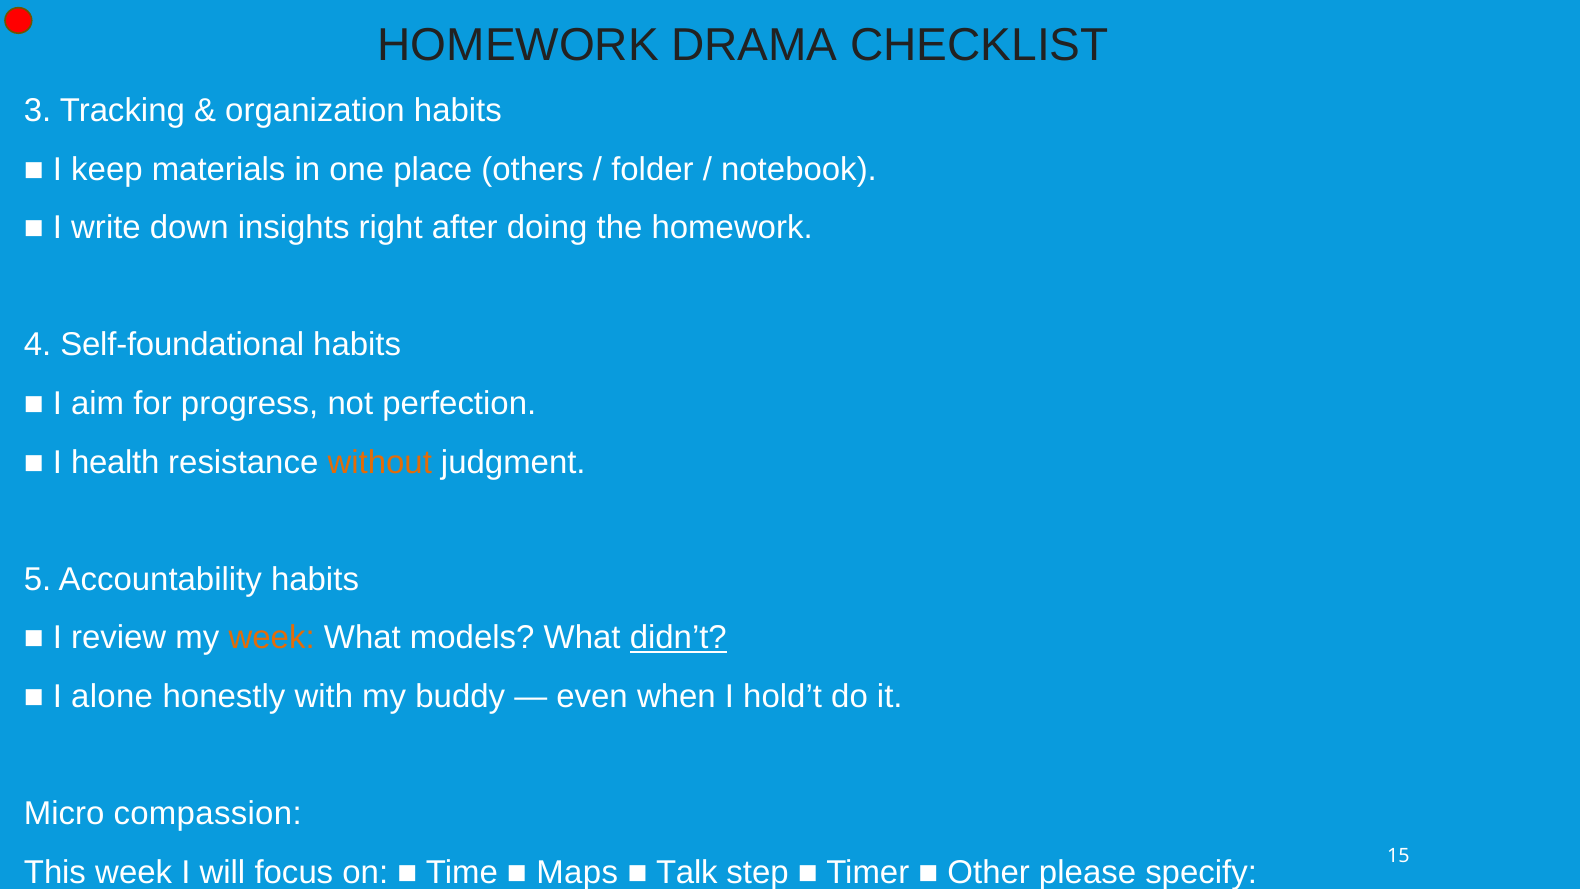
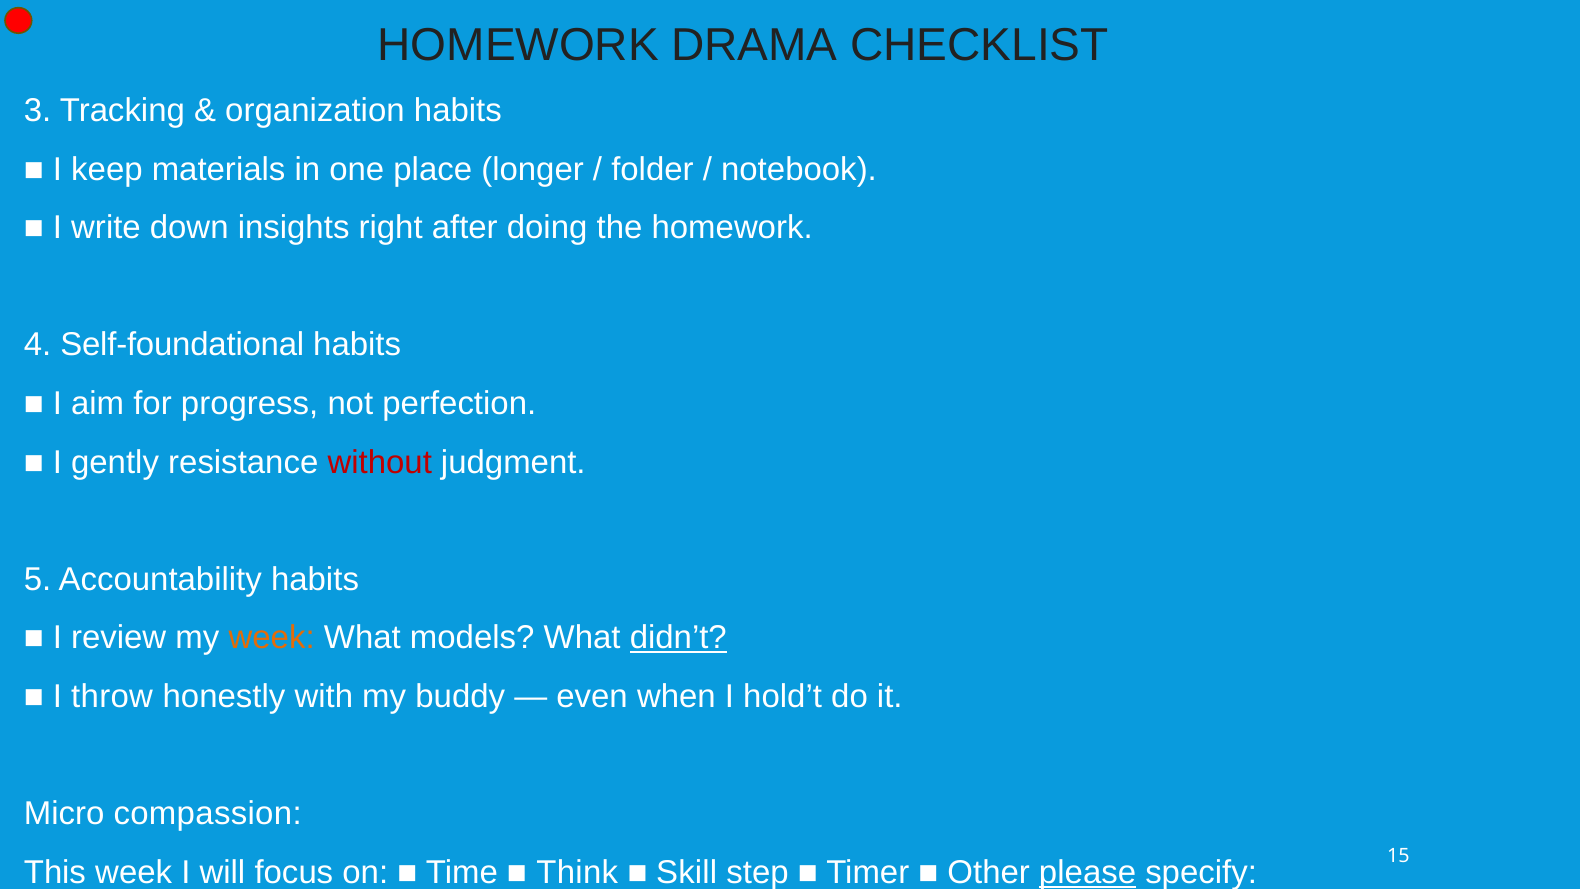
others: others -> longer (533, 169)
health: health -> gently (115, 462)
without colour: orange -> red (380, 462)
alone: alone -> throw (112, 697)
Maps: Maps -> Think (577, 872)
Talk: Talk -> Skill (687, 872)
please underline: none -> present (1088, 872)
